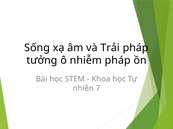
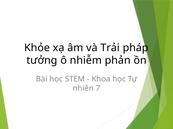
Sống: Sống -> Khỏe (37, 48)
nhiễm pháp: pháp -> phản (118, 61)
